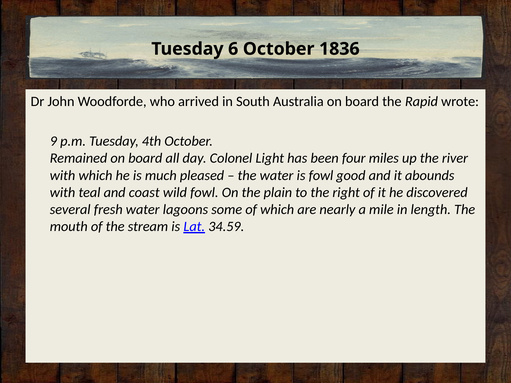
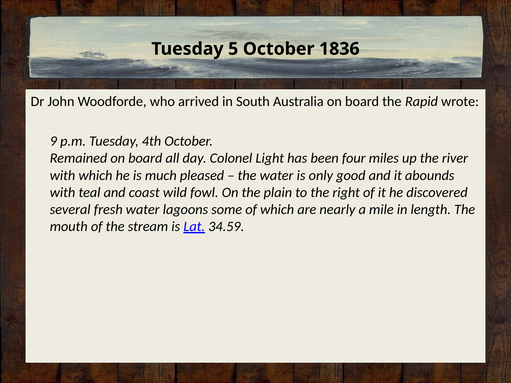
6: 6 -> 5 (233, 49)
is fowl: fowl -> only (321, 175)
